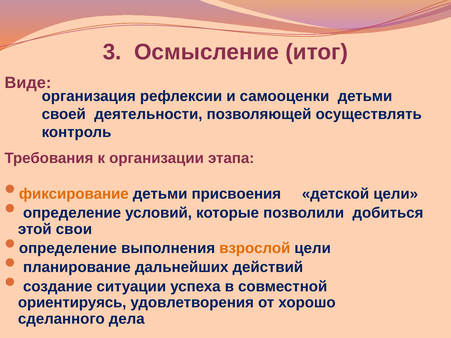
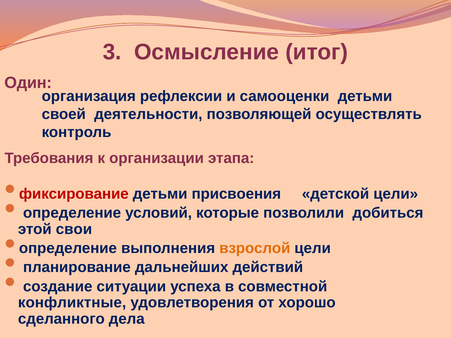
Виде: Виде -> Один (28, 83)
фиксирование colour: orange -> red (74, 194)
ориентируясь: ориентируясь -> конфликтные (72, 303)
